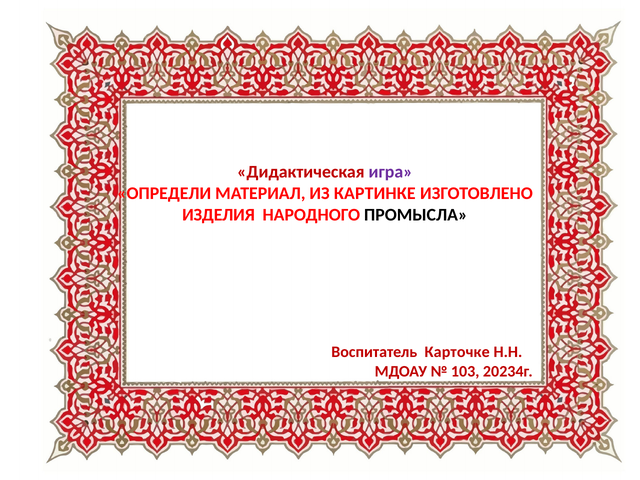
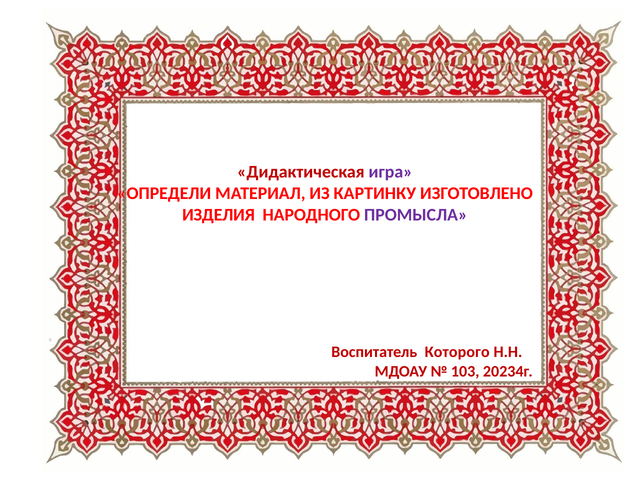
КАРТИНКЕ: КАРТИНКЕ -> КАРТИНКУ (375, 193)
ПРОМЫСЛА colour: black -> purple (416, 215)
Карточке: Карточке -> Которого (457, 352)
